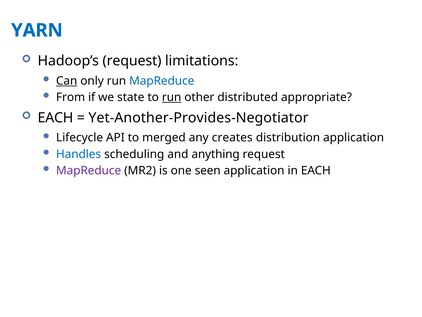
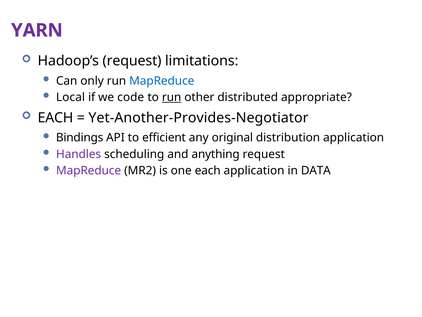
YARN colour: blue -> purple (37, 30)
Can underline: present -> none (67, 81)
From: From -> Local (71, 97)
state: state -> code (131, 97)
Lifecycle: Lifecycle -> Bindings (80, 138)
merged: merged -> efficient (164, 138)
creates: creates -> original (232, 138)
Handles colour: blue -> purple (79, 154)
one seen: seen -> each (208, 170)
in EACH: EACH -> DATA (316, 170)
